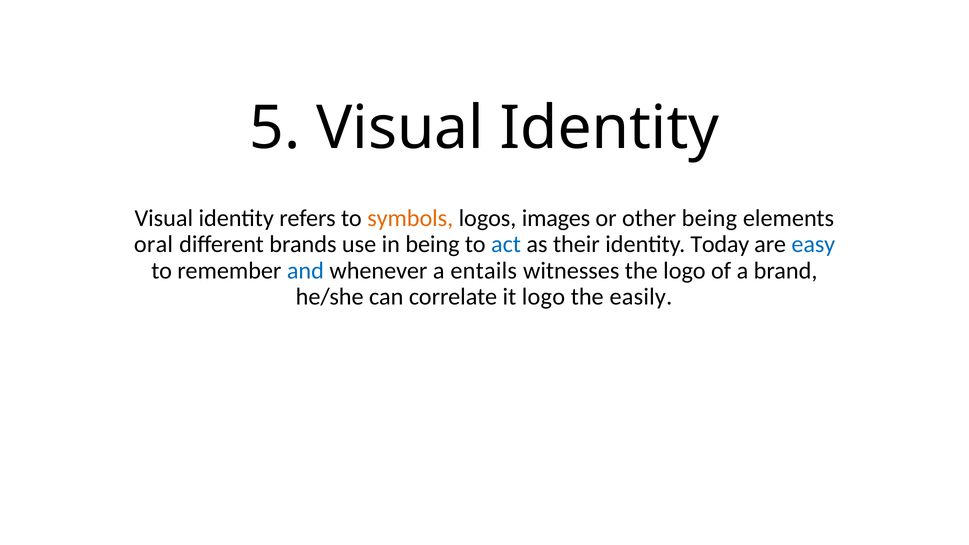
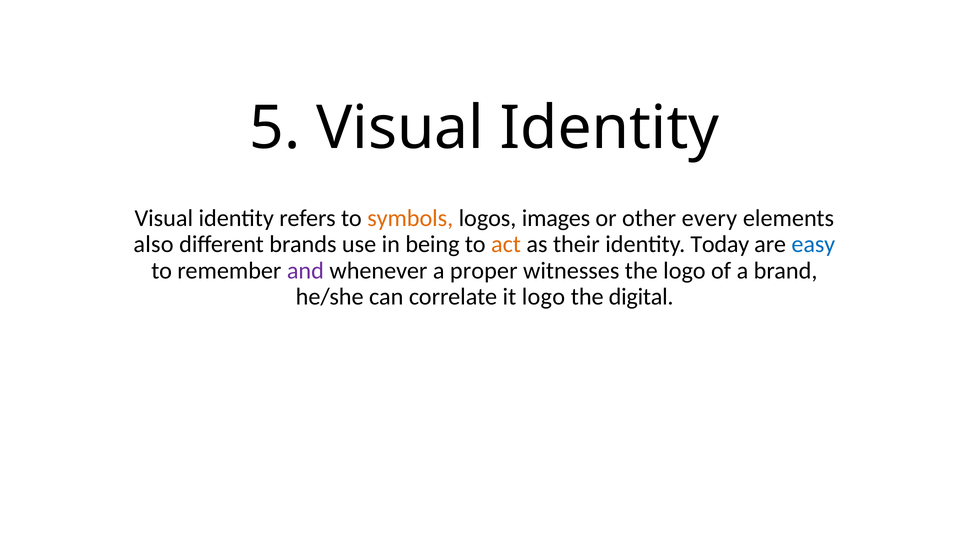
other being: being -> every (709, 218)
oral: oral -> also (154, 244)
act colour: blue -> orange (506, 244)
and colour: blue -> purple (305, 271)
entails: entails -> proper (484, 271)
easily: easily -> digital (641, 297)
